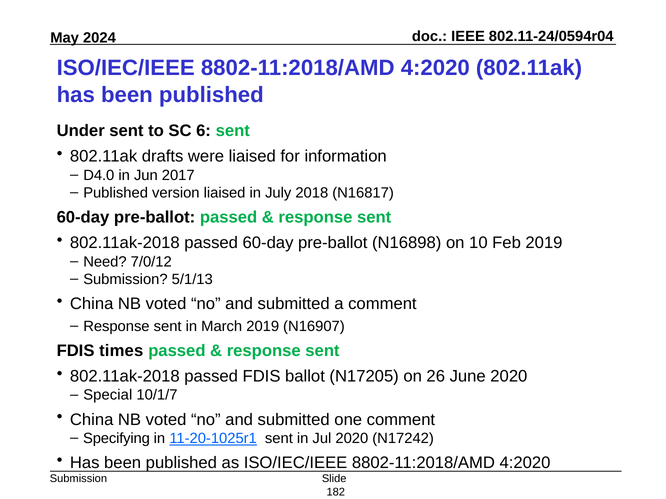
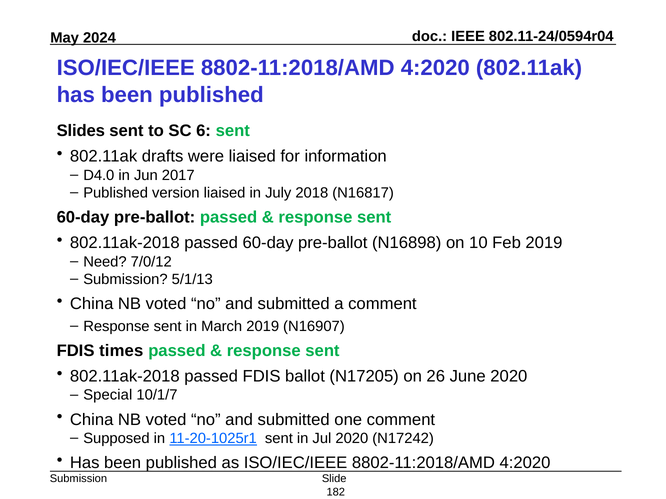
Under: Under -> Slides (81, 131)
Specifying: Specifying -> Supposed (116, 439)
